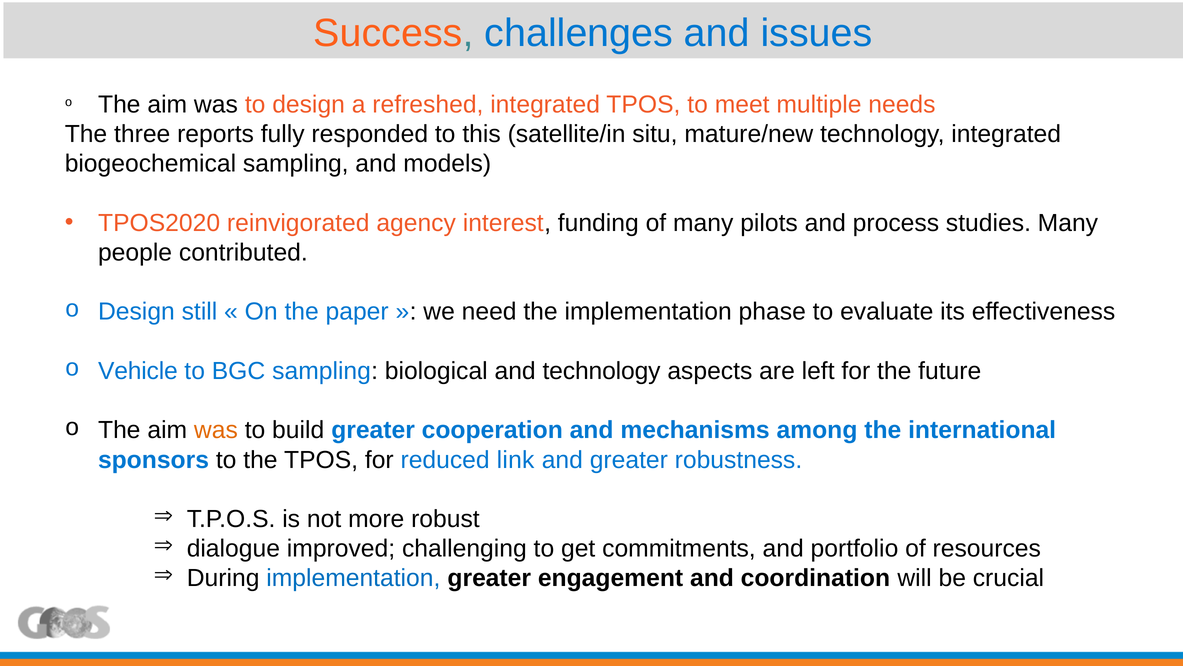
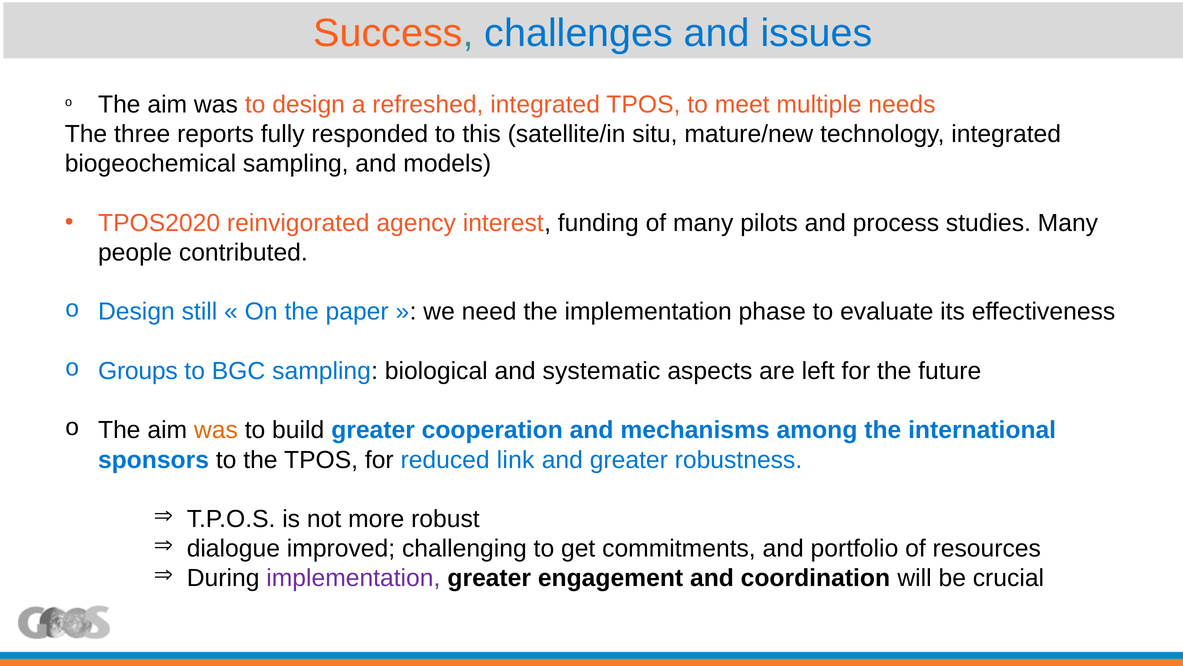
Vehicle: Vehicle -> Groups (138, 371)
and technology: technology -> systematic (601, 371)
implementation colour: blue -> purple (353, 578)
